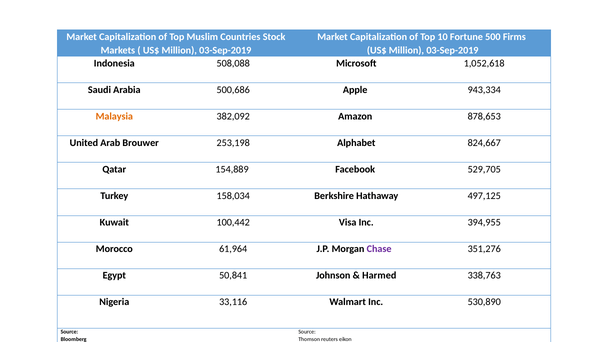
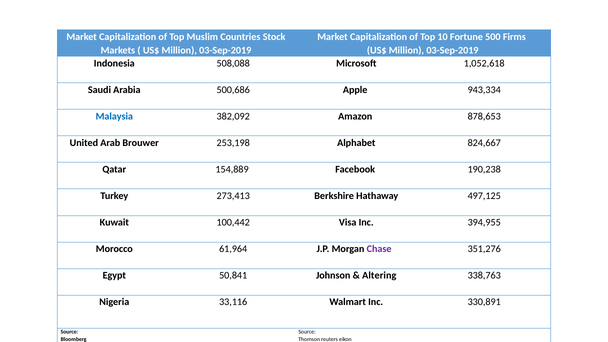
Malaysia colour: orange -> blue (114, 117)
529,705: 529,705 -> 190,238 (484, 170)
158,034: 158,034 -> 273,413 (233, 196)
Harmed: Harmed -> Altering (379, 276)
530,890: 530,890 -> 330,891 (484, 302)
